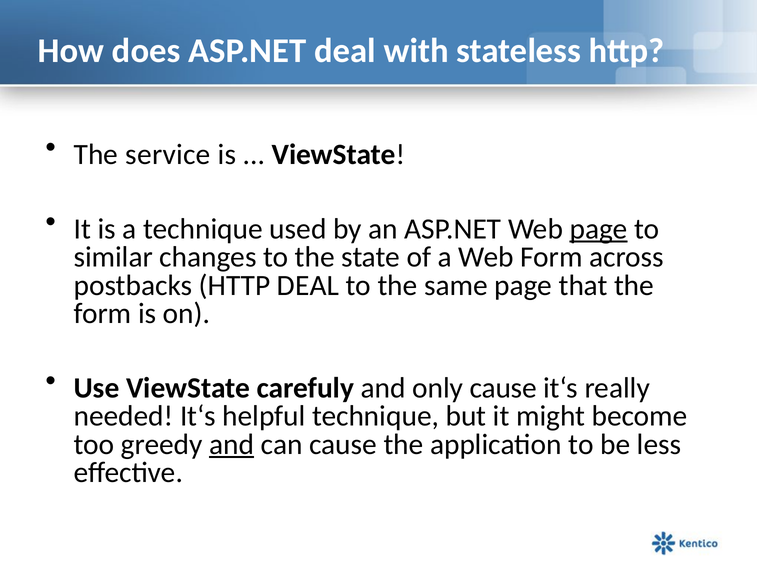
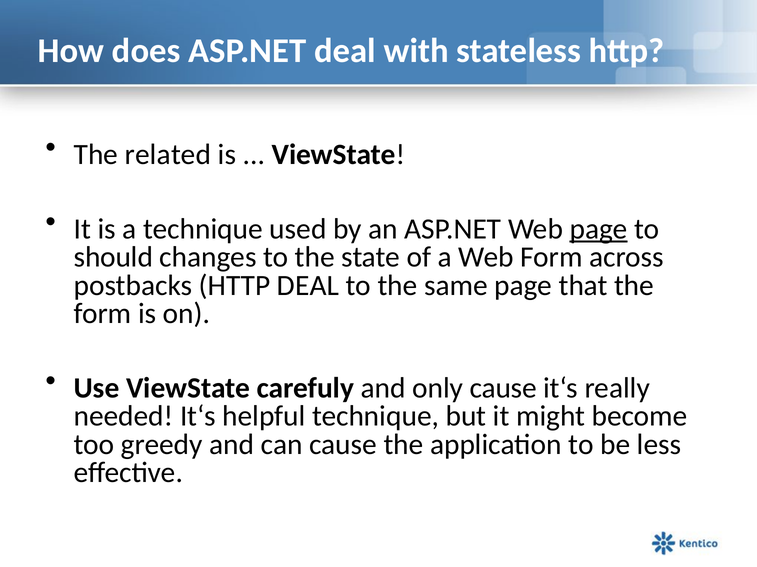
service: service -> related (168, 155)
similar: similar -> should (113, 257)
and underline: present -> none (232, 445)
